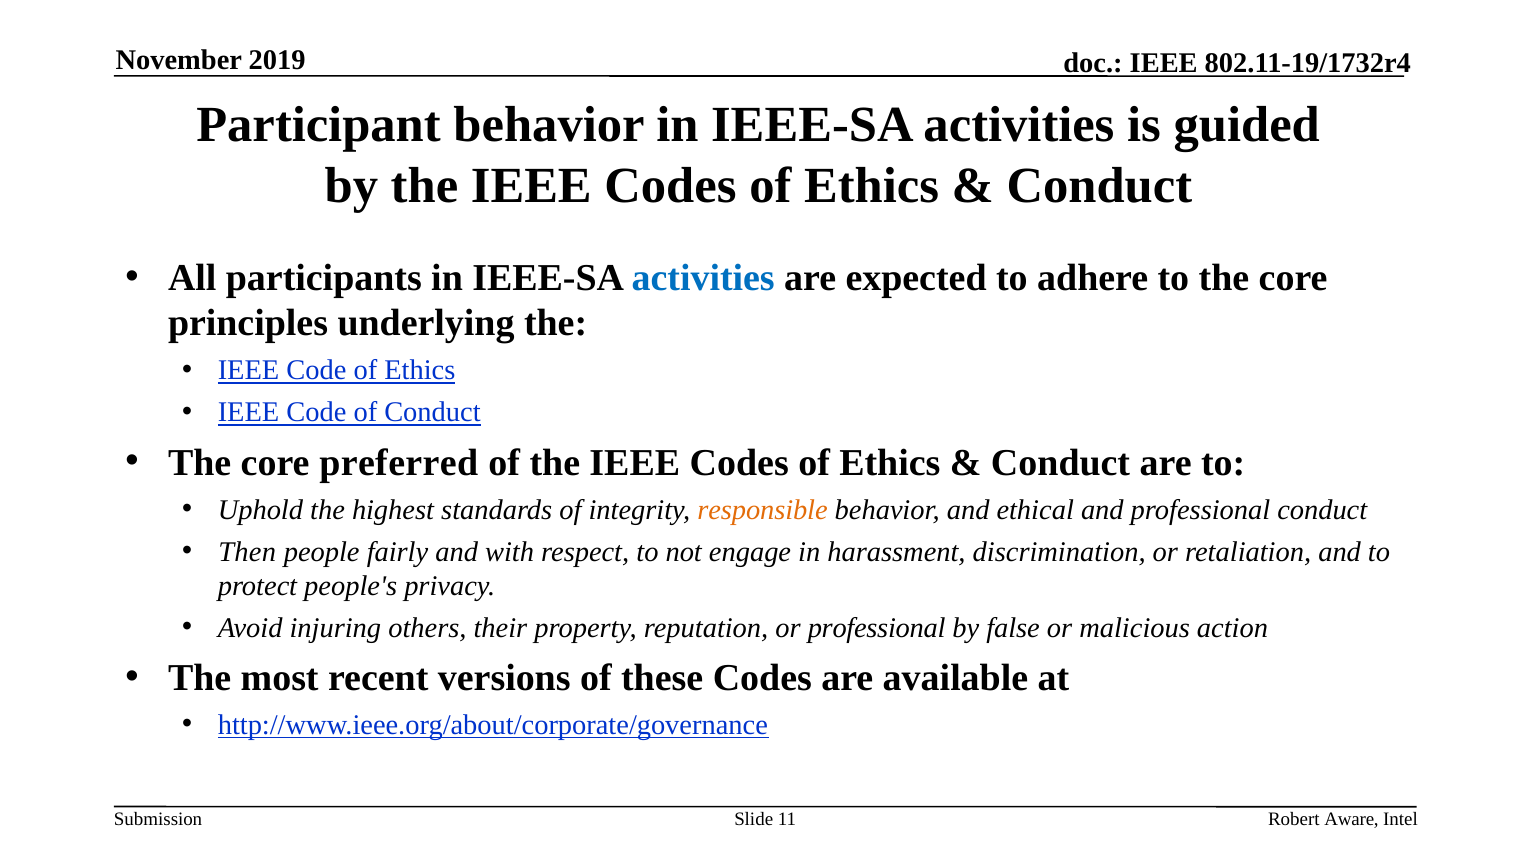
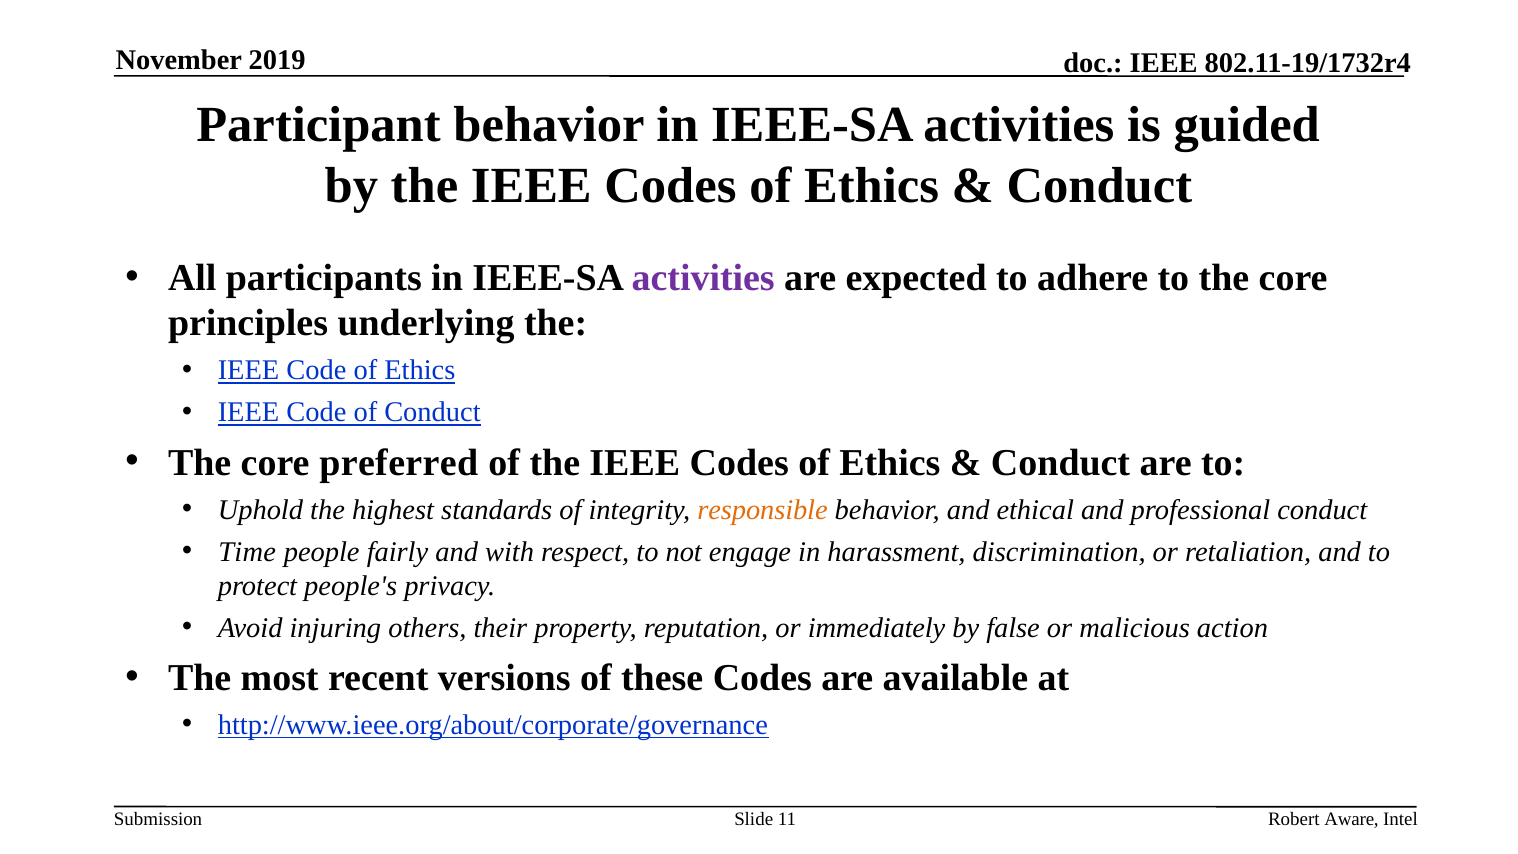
activities colour: blue -> purple (703, 278)
Then: Then -> Time (247, 552)
or professional: professional -> immediately (877, 628)
